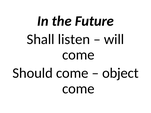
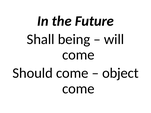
listen: listen -> being (74, 39)
